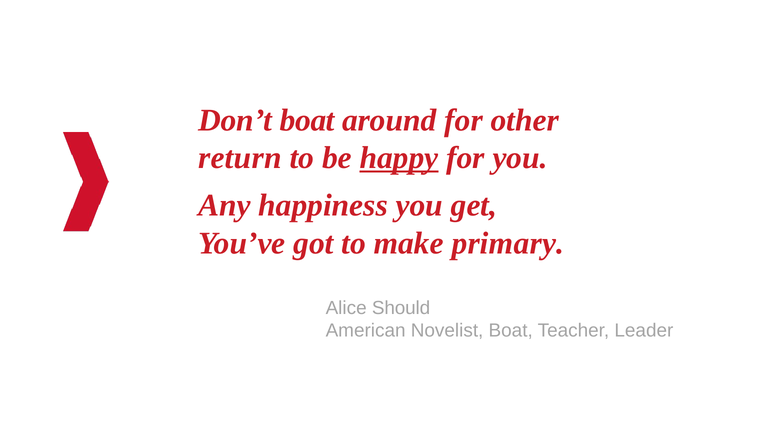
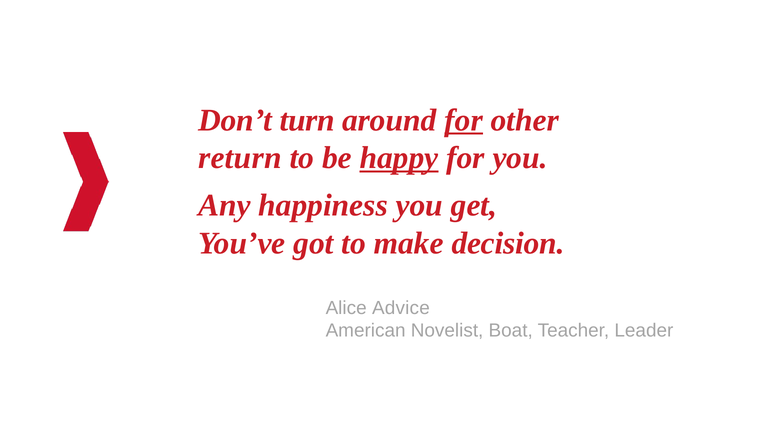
Don’t boat: boat -> turn (307, 120)
for underline: none -> present (464, 120)
primary: primary -> decision (508, 243)
Should: Should -> Advice (401, 308)
